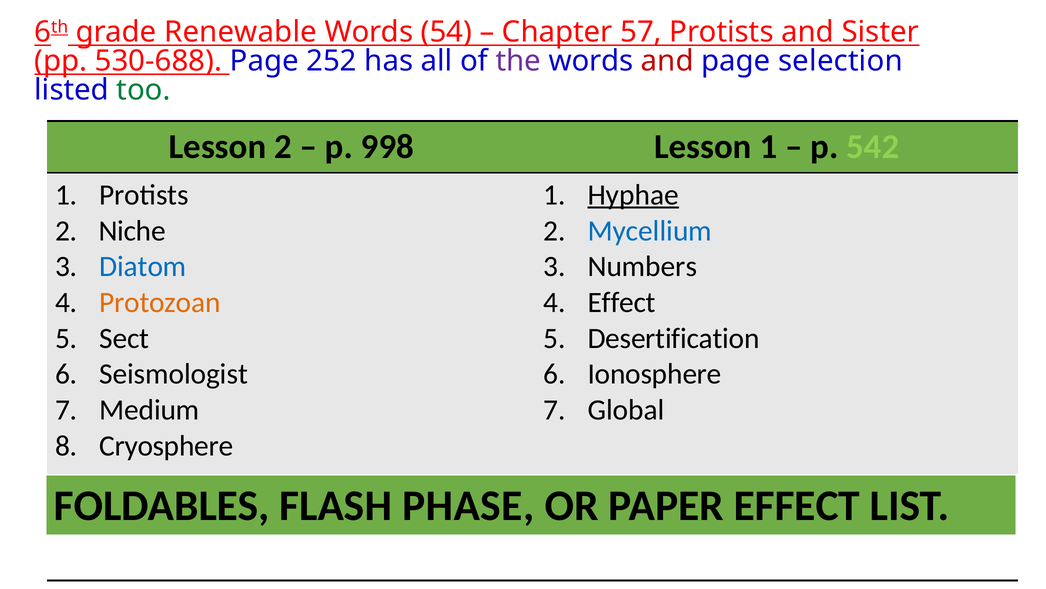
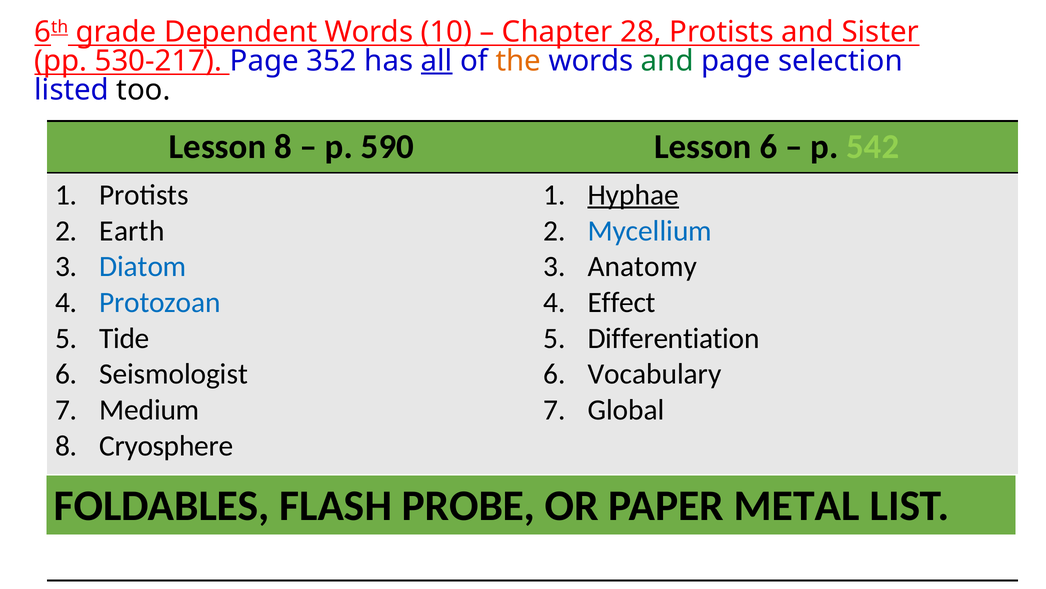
Renewable: Renewable -> Dependent (241, 32)
54: 54 -> 10 (446, 32)
57: 57 -> 28 (641, 32)
530-688: 530-688 -> 530-217 (158, 61)
252: 252 -> 352 (332, 61)
all underline: none -> present (437, 61)
the colour: purple -> orange (518, 61)
and colour: red -> green (667, 61)
too colour: green -> black (144, 90)
Lesson 2: 2 -> 8 (283, 147)
998: 998 -> 590 (387, 147)
Lesson 1: 1 -> 6 (768, 147)
Niche: Niche -> Earth (132, 231)
Numbers: Numbers -> Anatomy (642, 266)
Protozoan colour: orange -> blue (160, 302)
Sect: Sect -> Tide (124, 338)
Desertification: Desertification -> Differentiation (674, 338)
Ionosphere: Ionosphere -> Vocabulary (655, 374)
PHASE: PHASE -> PROBE (468, 505)
PAPER EFFECT: EFFECT -> METAL (797, 505)
